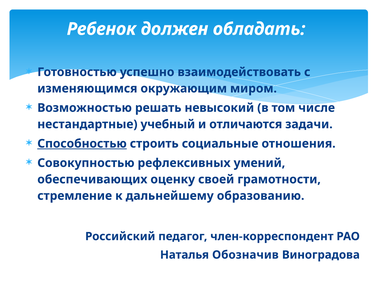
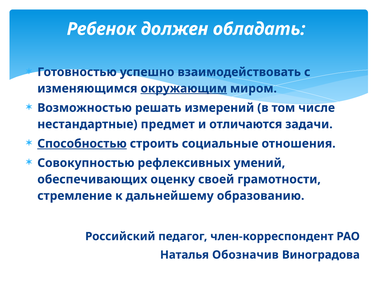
окружающим underline: none -> present (184, 88)
невысокий: невысокий -> измерений (219, 108)
учебный: учебный -> предмет (168, 124)
